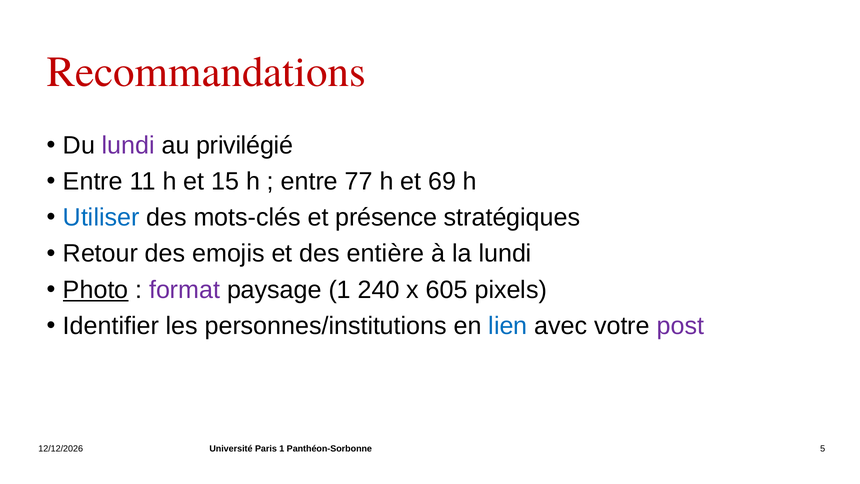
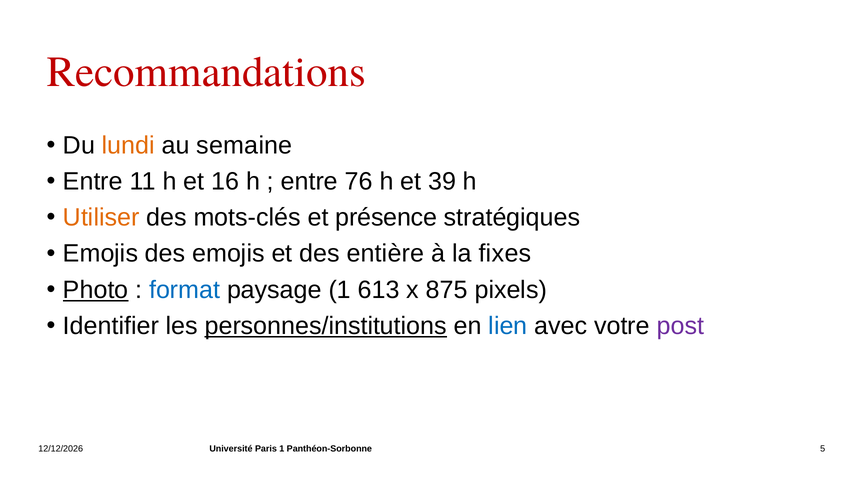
lundi colour: purple -> orange (128, 145)
privilégié: privilégié -> semaine (244, 145)
15: 15 -> 16 (225, 181)
77: 77 -> 76 (359, 181)
69: 69 -> 39 (442, 181)
Utiliser colour: blue -> orange (101, 218)
Retour: Retour -> Emojis (101, 254)
la lundi: lundi -> fixes (505, 254)
format colour: purple -> blue (185, 290)
240: 240 -> 613 (379, 290)
605: 605 -> 875 (447, 290)
personnes/institutions underline: none -> present (326, 326)
